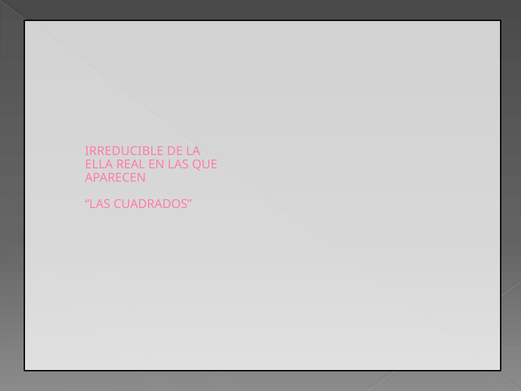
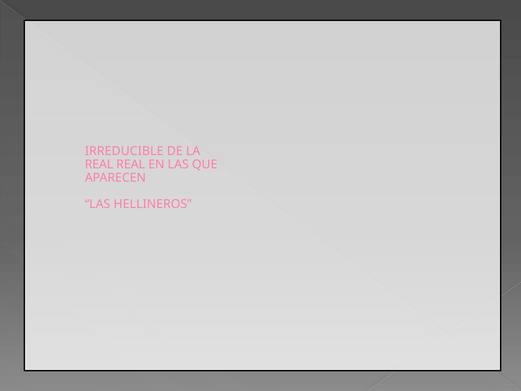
ELLA: ELLA -> REAL (99, 164)
CUADRADOS: CUADRADOS -> HELLINEROS (153, 204)
